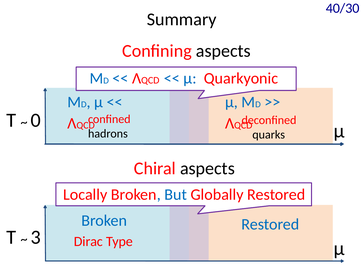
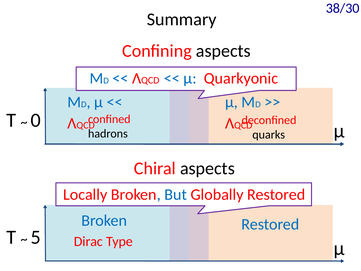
40/30: 40/30 -> 38/30 (343, 8)
3: 3 -> 5 (36, 237)
